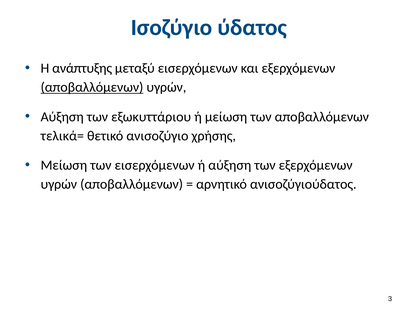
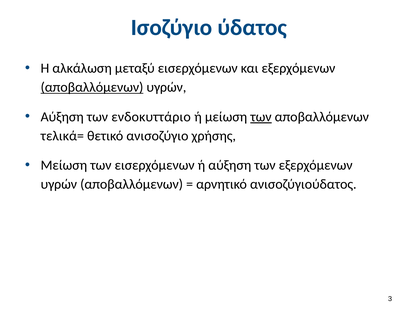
ανάπτυξης: ανάπτυξης -> αλκάλωση (82, 68)
εξωκυττάριου: εξωκυττάριου -> ενδοκυττάριο (151, 117)
των underline: none -> present (261, 117)
